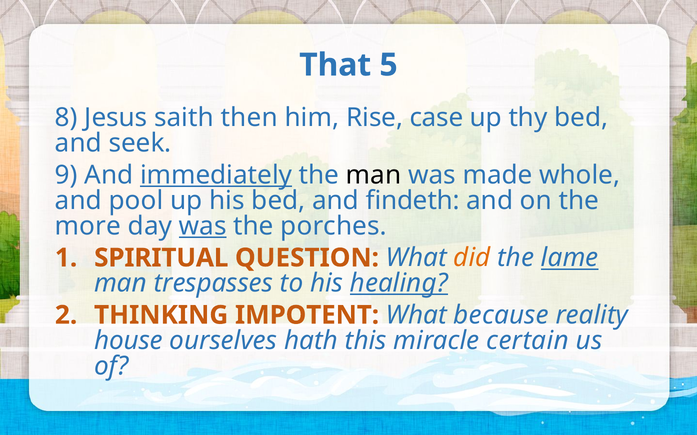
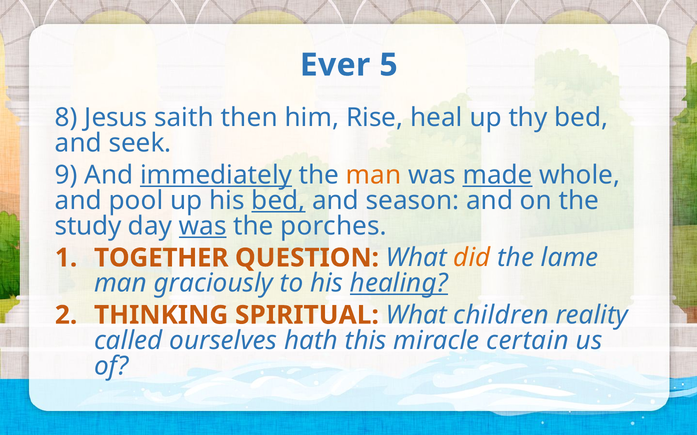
That: That -> Ever (335, 65)
case: case -> heal (436, 118)
man colour: black -> orange (374, 175)
made underline: none -> present (498, 175)
bed underline: none -> present (278, 201)
findeth: findeth -> season (413, 201)
more: more -> study (88, 226)
SPIRITUAL: SPIRITUAL -> TOGETHER (161, 258)
lame underline: present -> none (570, 258)
trespasses: trespasses -> graciously (213, 284)
IMPOTENT: IMPOTENT -> SPIRITUAL (307, 316)
because: because -> children (501, 316)
house: house -> called (128, 341)
